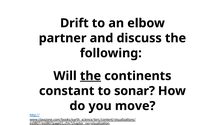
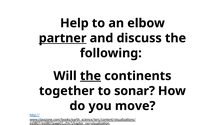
Drift: Drift -> Help (74, 23)
partner underline: none -> present (63, 38)
constant: constant -> together (67, 91)
